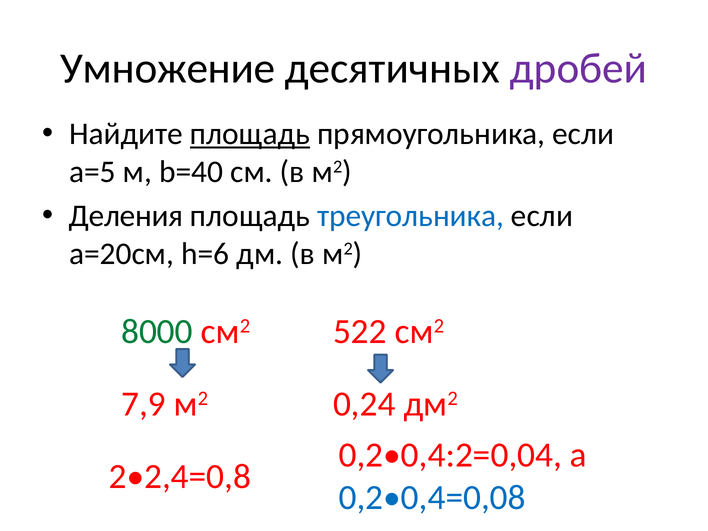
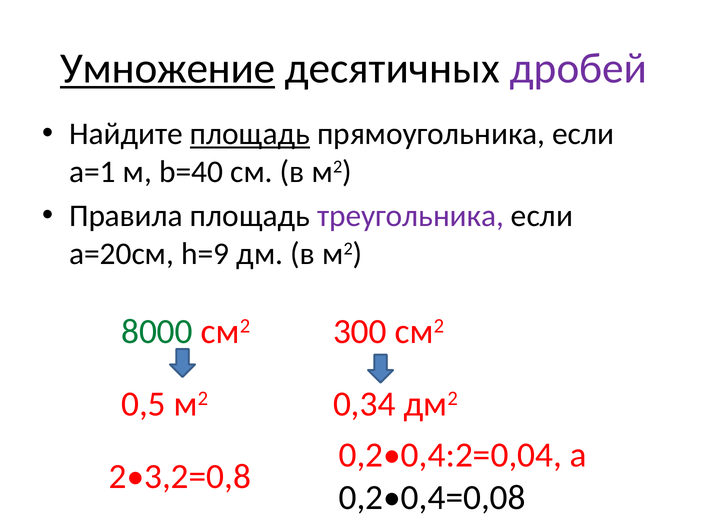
Умножение underline: none -> present (168, 69)
a=5: a=5 -> a=1 (92, 172)
Деления: Деления -> Правила (126, 216)
треугольника colour: blue -> purple (410, 216)
h=6: h=6 -> h=9 (205, 254)
522: 522 -> 300 (360, 332)
7,9: 7,9 -> 0,5 (143, 404)
0,24: 0,24 -> 0,34 (364, 404)
2•2,4=0,8: 2•2,4=0,8 -> 2•3,2=0,8 (180, 477)
0,2•0,4=0,08 colour: blue -> black (432, 498)
